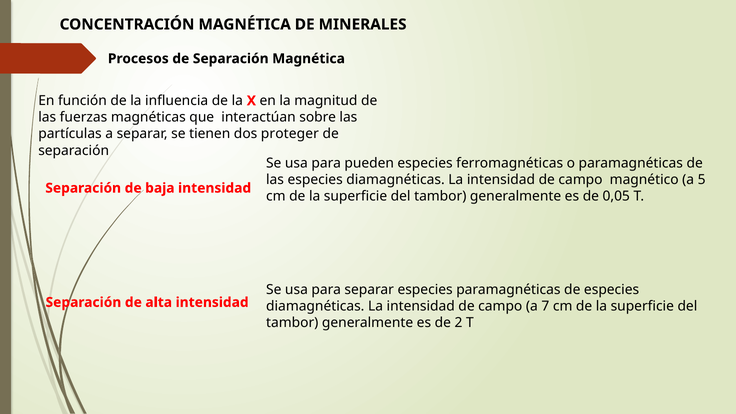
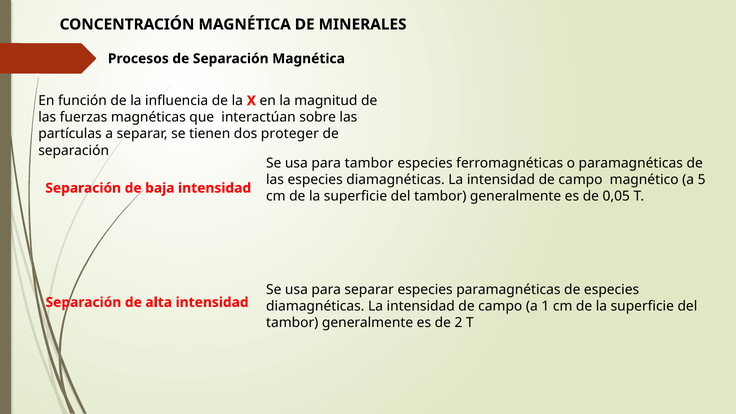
para pueden: pueden -> tambor (369, 163)
7: 7 -> 1 (545, 306)
